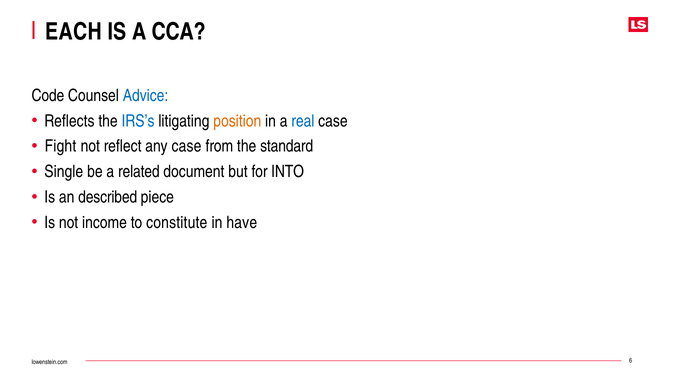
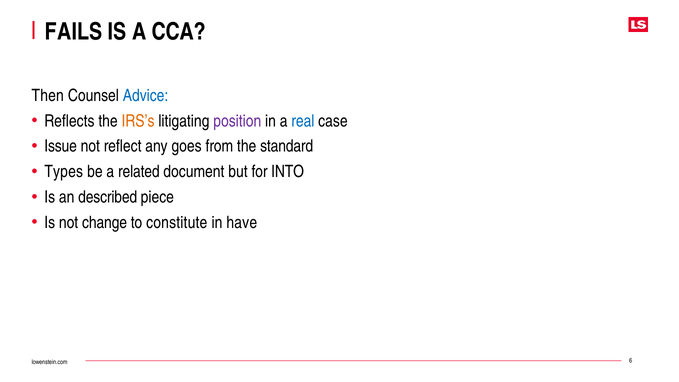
EACH: EACH -> FAILS (74, 32)
Code: Code -> Then (48, 95)
IRS’s colour: blue -> orange (138, 121)
position colour: orange -> purple (237, 121)
Fight: Fight -> Issue (61, 146)
any case: case -> goes (187, 146)
Single: Single -> Types (64, 172)
income: income -> change (105, 222)
